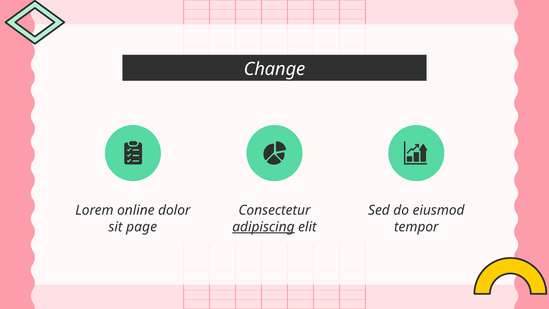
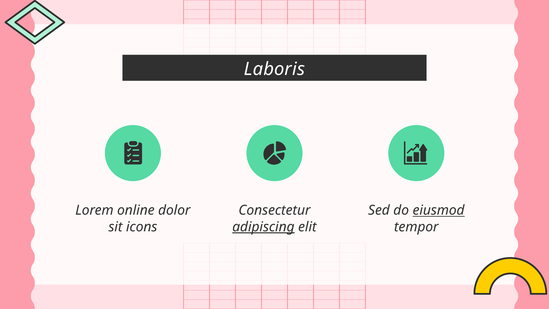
Change: Change -> Laboris (274, 69)
eiusmod underline: none -> present (439, 210)
page: page -> icons (142, 227)
